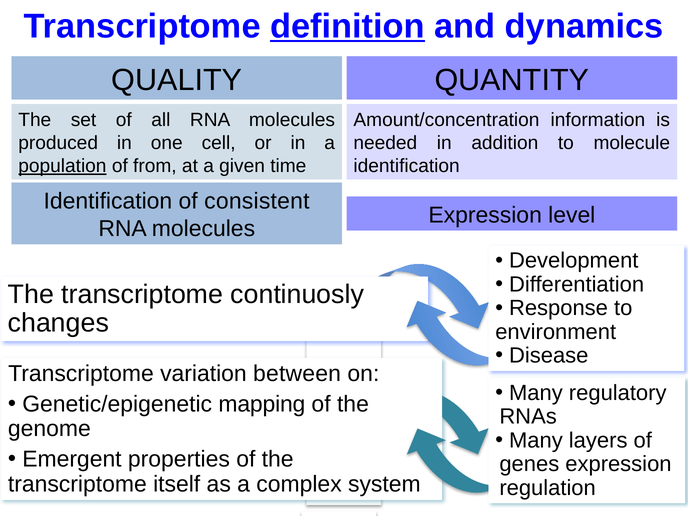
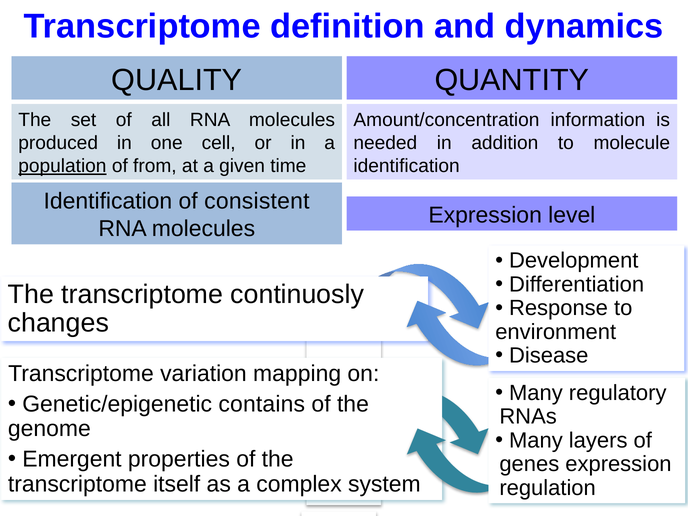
definition underline: present -> none (348, 26)
between: between -> mapping (297, 374)
mapping: mapping -> contains (262, 404)
